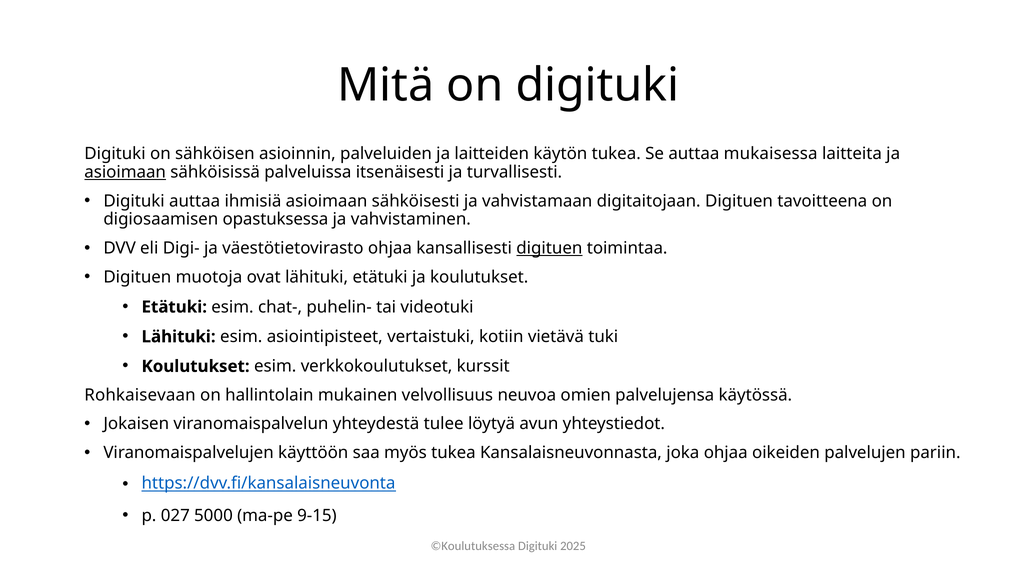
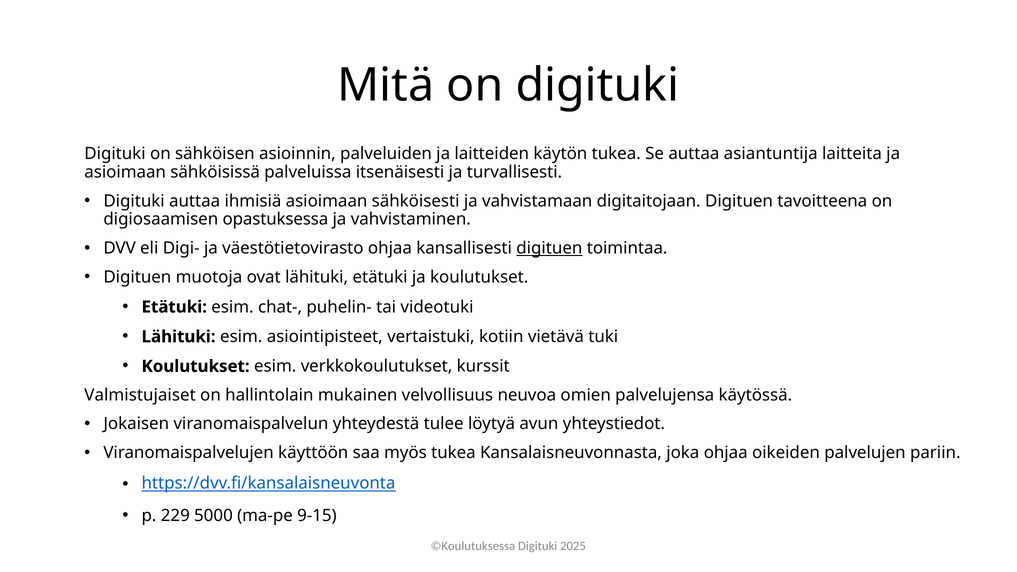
mukaisessa: mukaisessa -> asiantuntija (771, 154)
asioimaan underline: present -> none (125, 172)
Rohkaisevaan: Rohkaisevaan -> Valmistujaiset (140, 395)
027: 027 -> 229 (175, 516)
